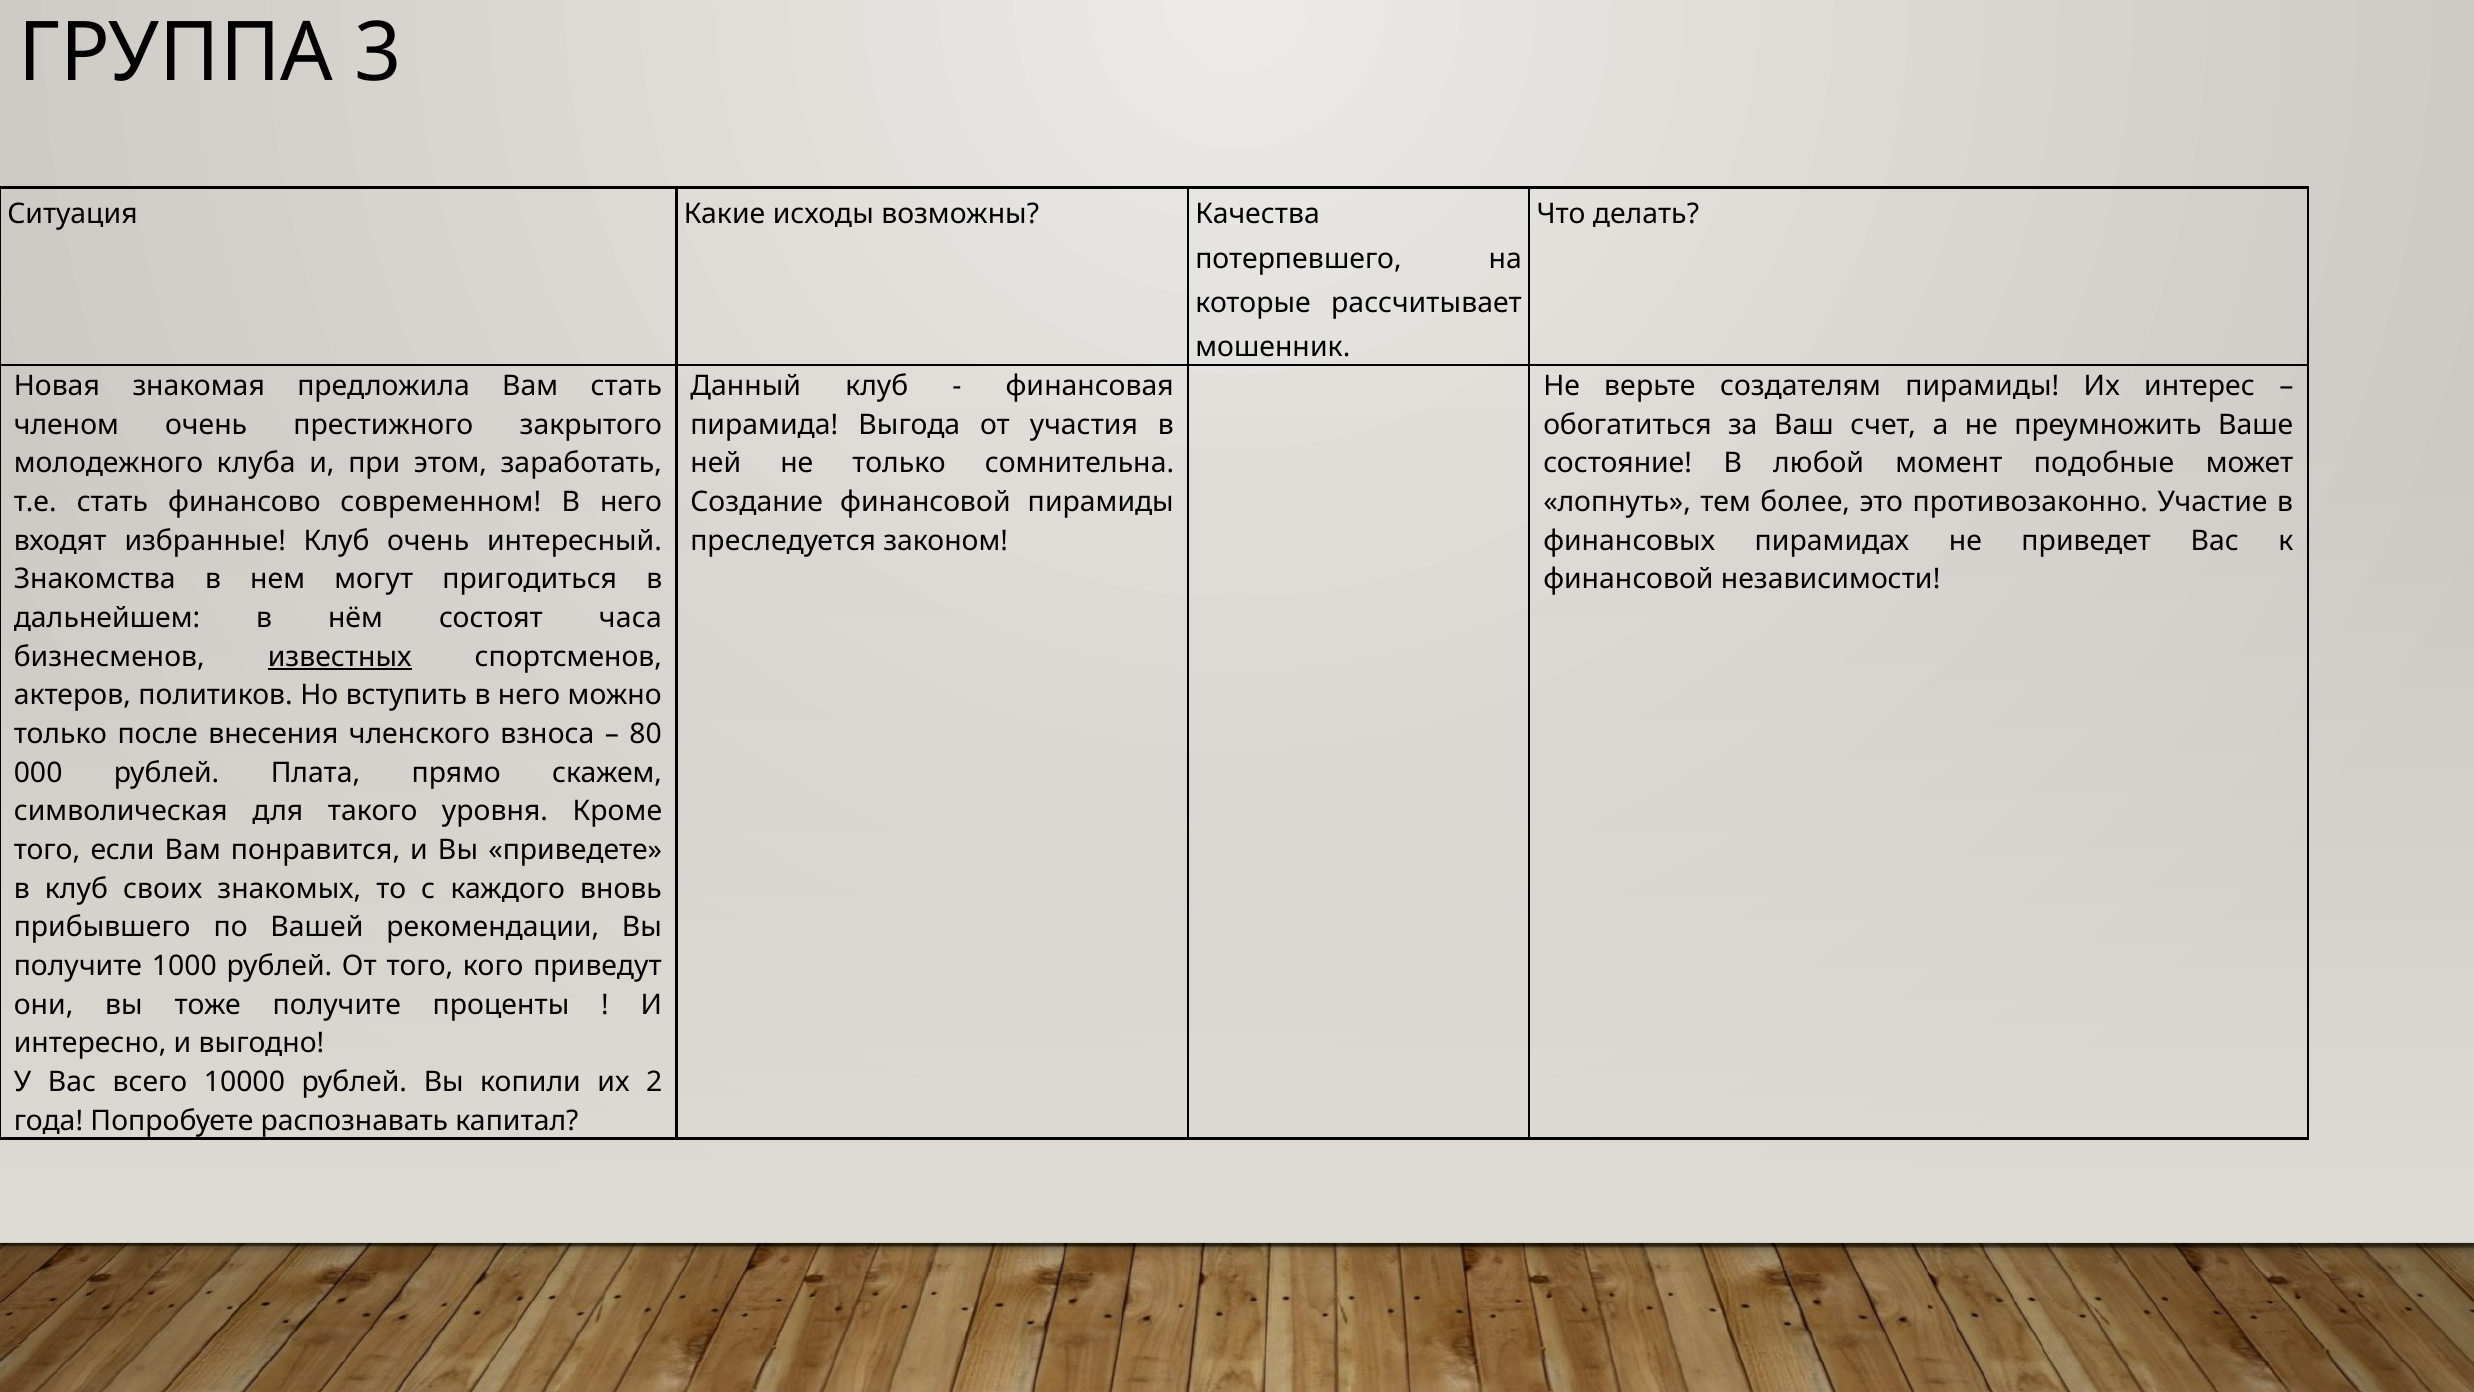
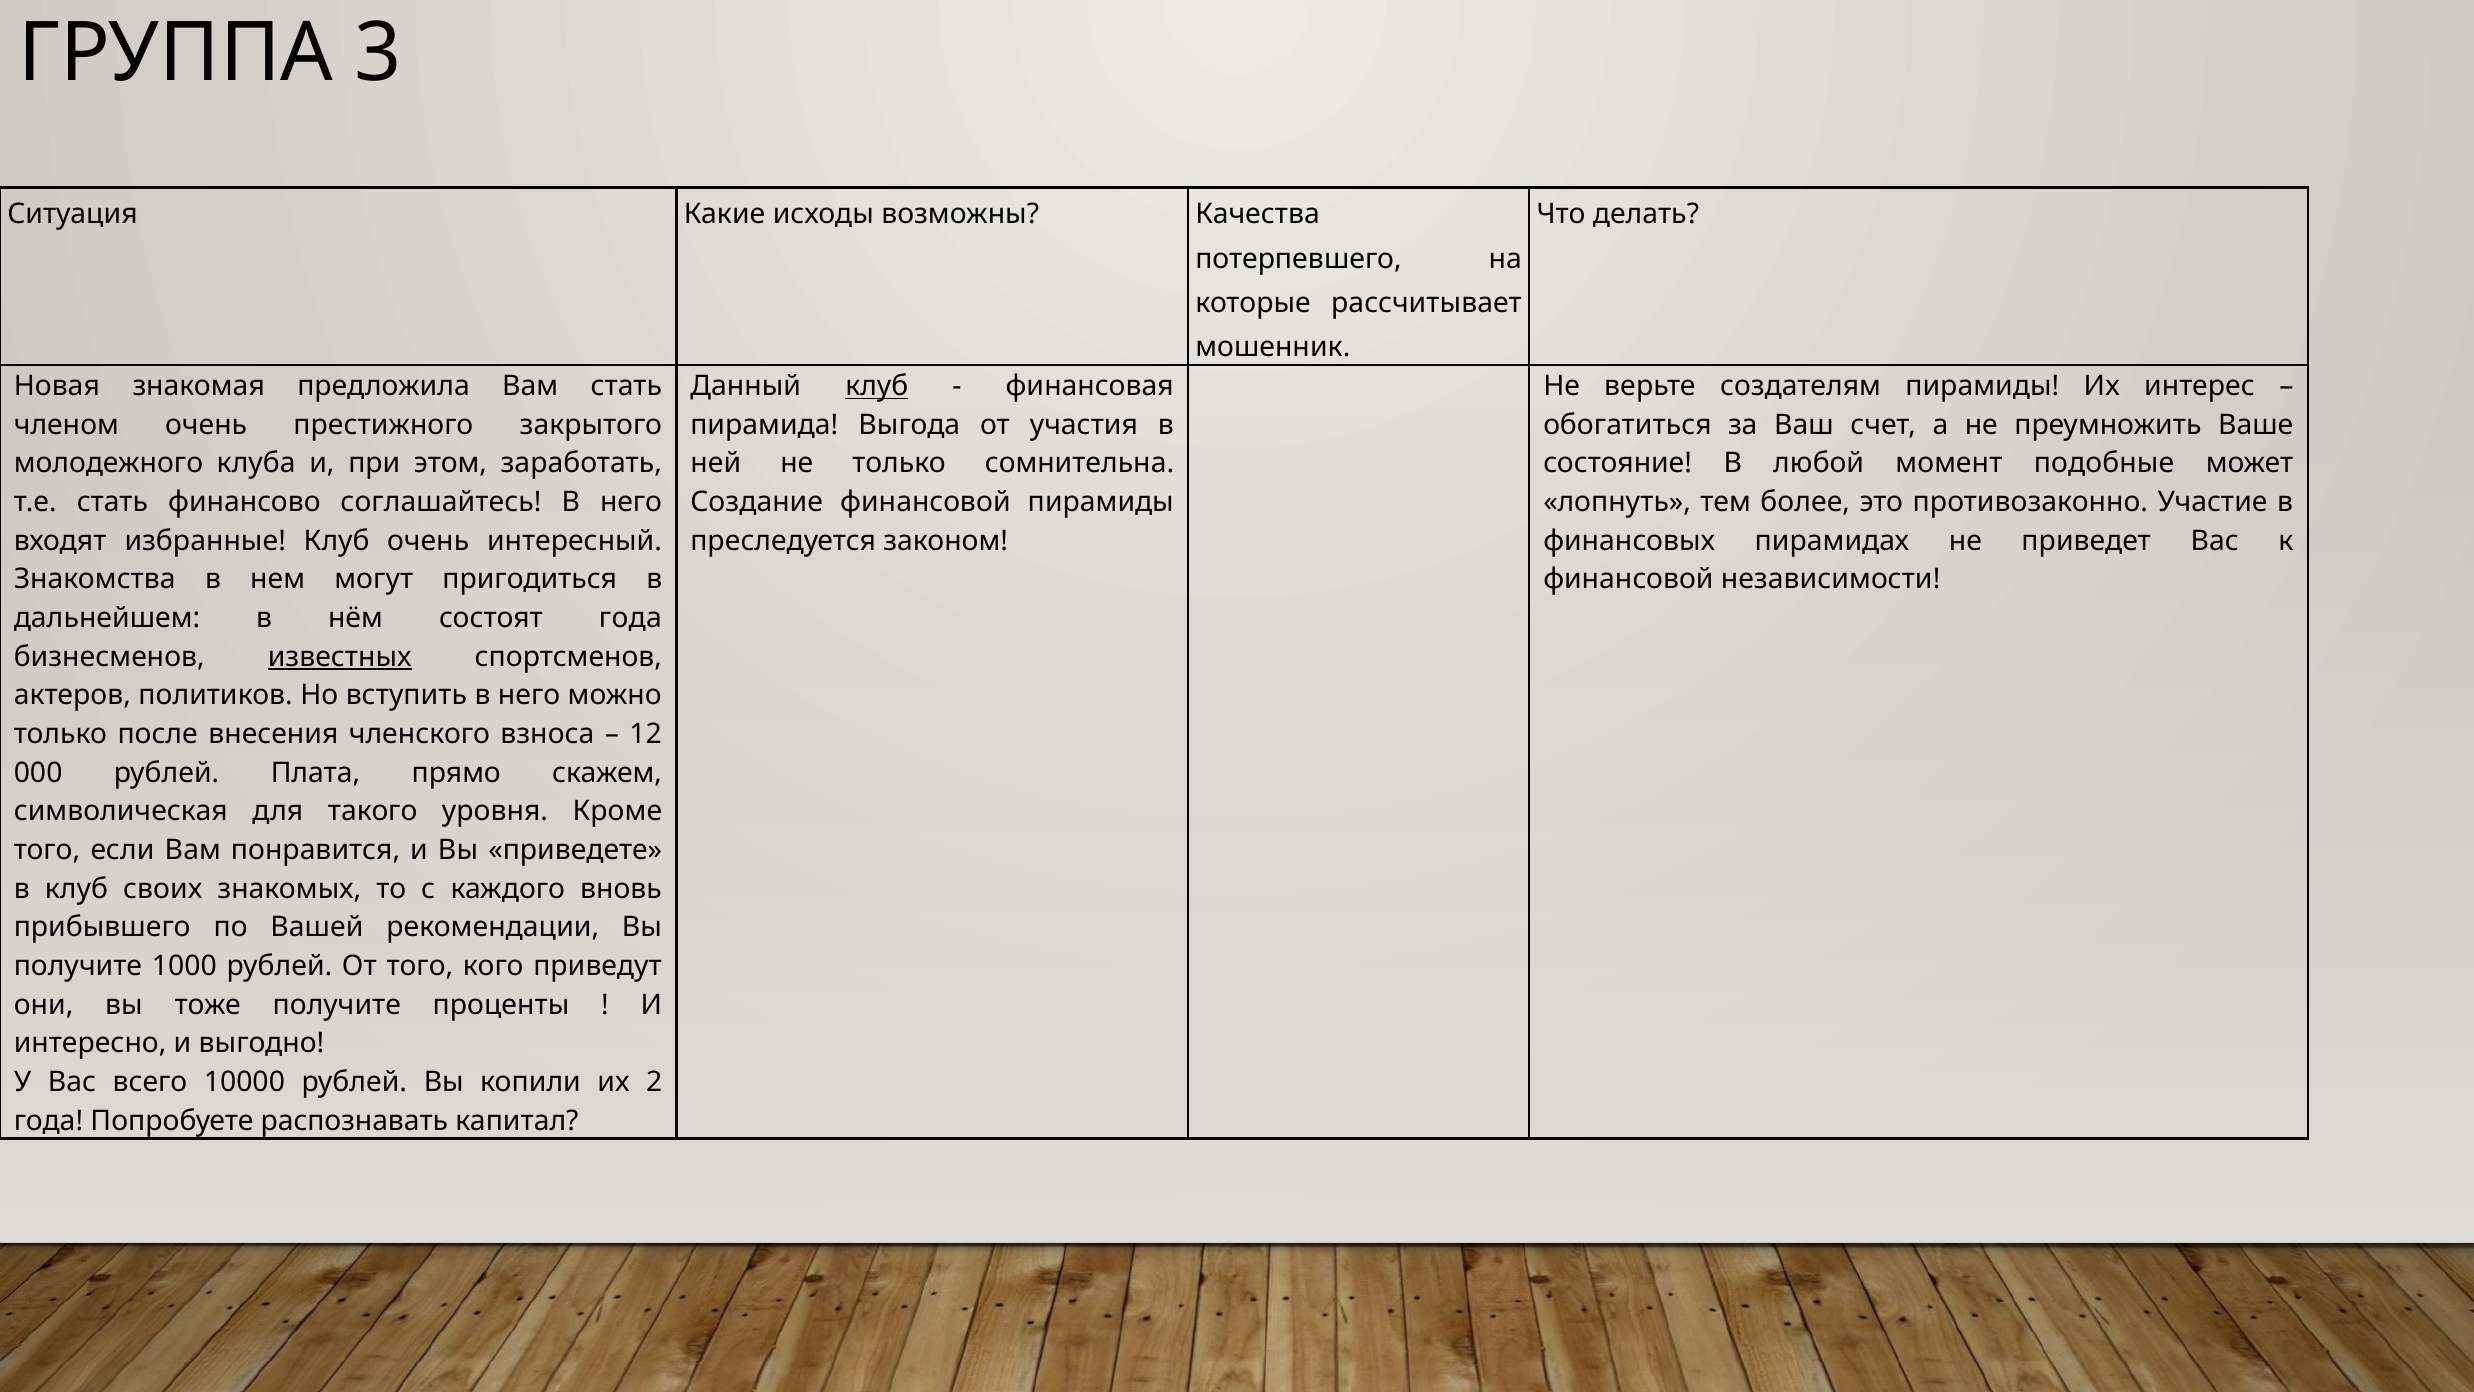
клуб underline: none -> present (877, 386)
современном: современном -> соглашайтесь (441, 502)
состоят часа: часа -> года (630, 618)
80: 80 -> 12 (646, 734)
